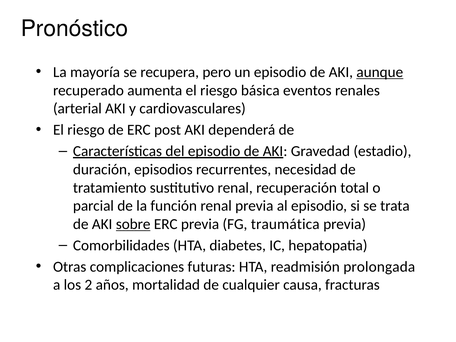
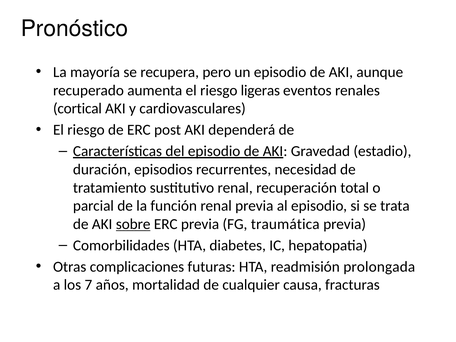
aunque underline: present -> none (380, 72)
básica: básica -> ligeras (260, 90)
arterial: arterial -> cortical (77, 109)
2: 2 -> 7 (88, 285)
